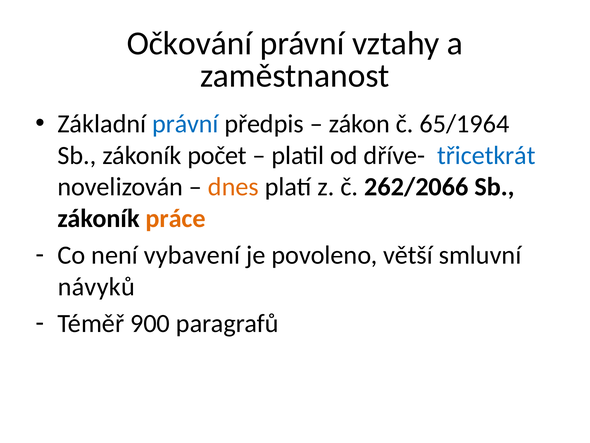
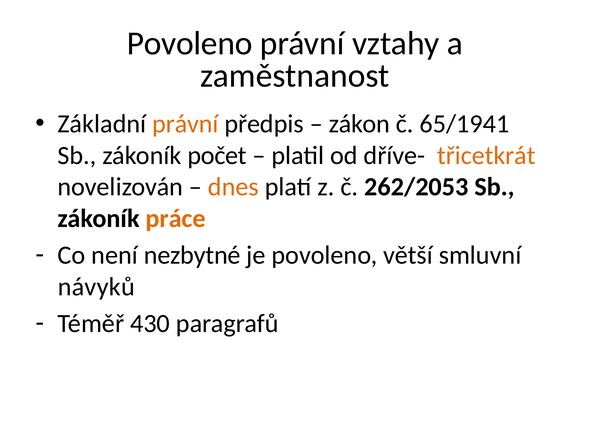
Očkování: Očkování -> Povoleno (190, 44)
právní colour: blue -> orange (185, 124)
65/1964: 65/1964 -> 65/1941 (464, 124)
třicetkrát colour: blue -> orange (486, 155)
262/2066: 262/2066 -> 262/2053 (416, 187)
vybavení: vybavení -> nezbytné (192, 255)
900: 900 -> 430 (150, 323)
